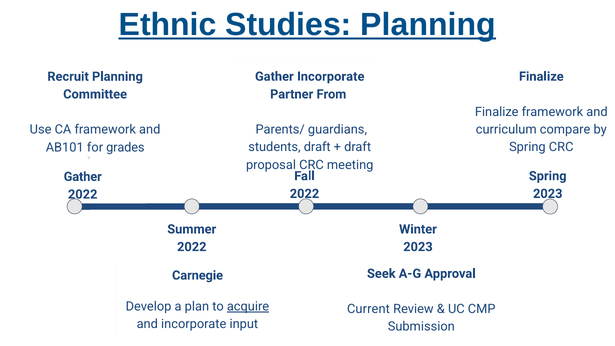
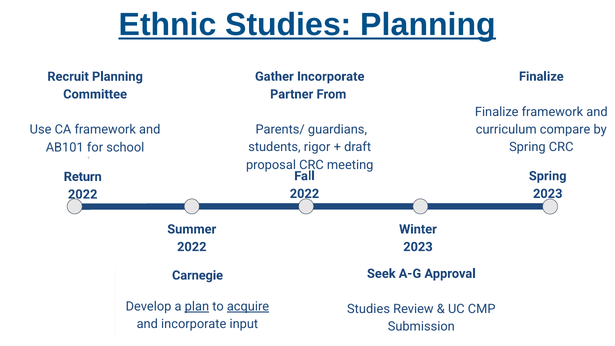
students draft: draft -> rigor (317, 147)
grades: grades -> school (125, 147)
Gather: Gather -> Return (83, 177)
plan underline: none -> present (197, 306)
Current: Current -> Studies (369, 309)
